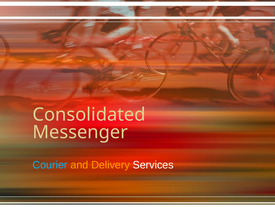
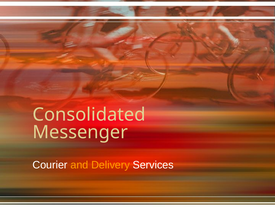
Courier colour: light blue -> white (50, 164)
